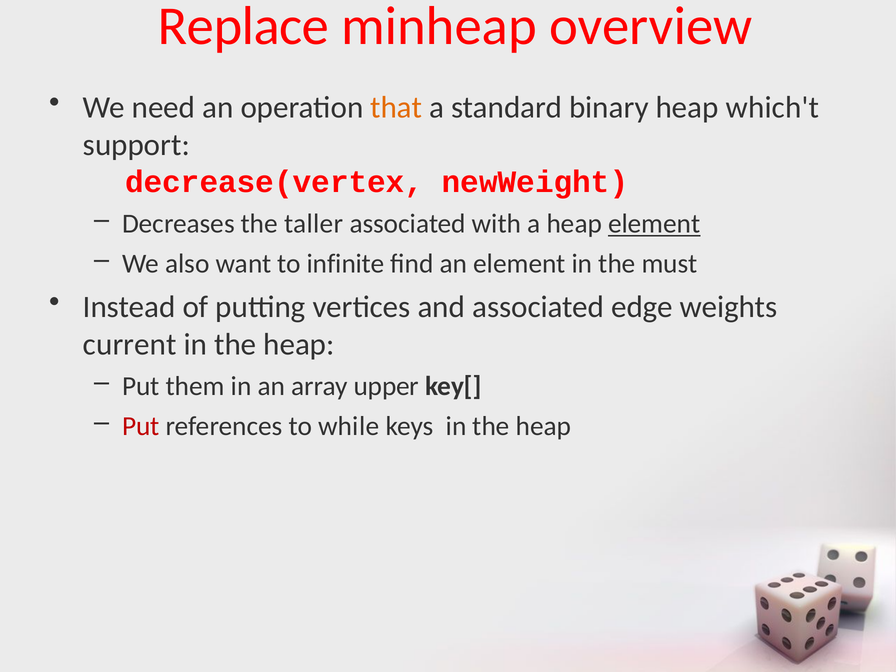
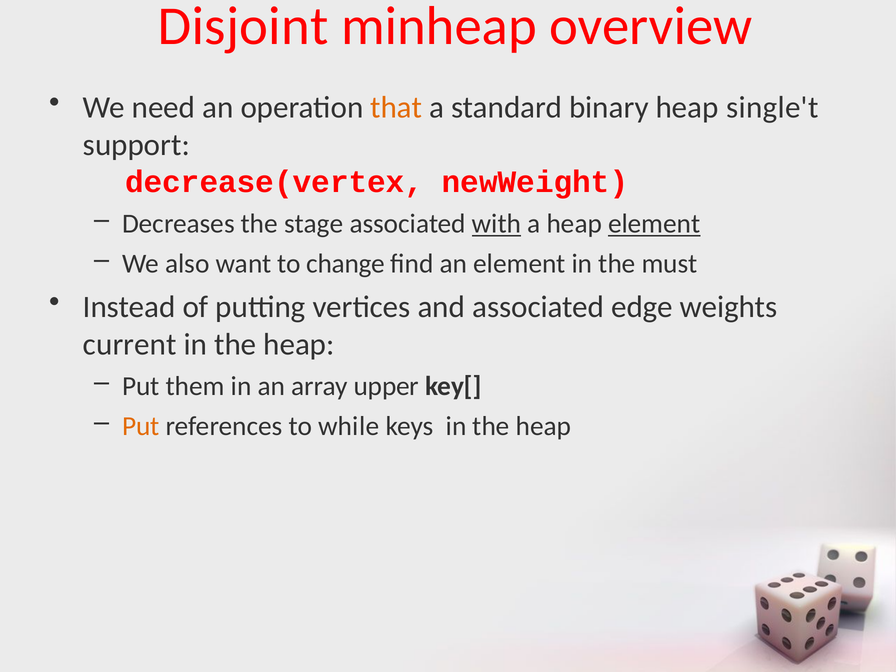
Replace: Replace -> Disjoint (243, 26)
which't: which't -> single't (772, 107)
taller: taller -> stage (314, 224)
with underline: none -> present (497, 224)
infinite: infinite -> change (346, 264)
Put colour: red -> orange (141, 426)
